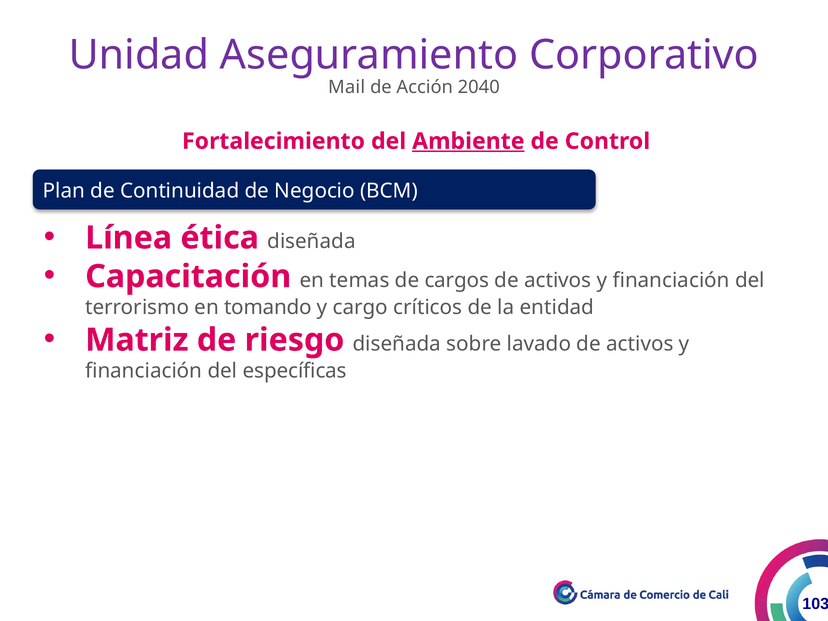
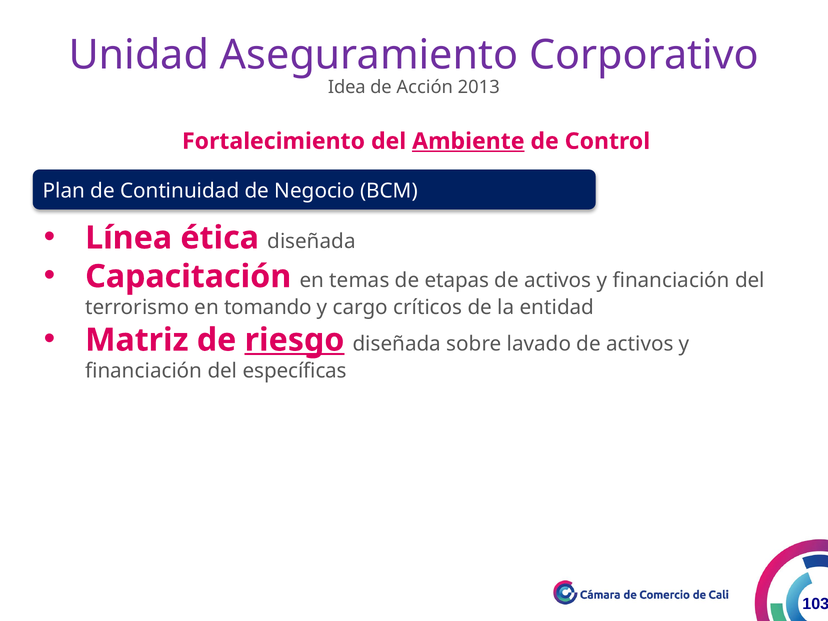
Mail: Mail -> Idea (347, 87)
2040: 2040 -> 2013 (479, 87)
cargos: cargos -> etapas (457, 280)
riesgo underline: none -> present (295, 340)
